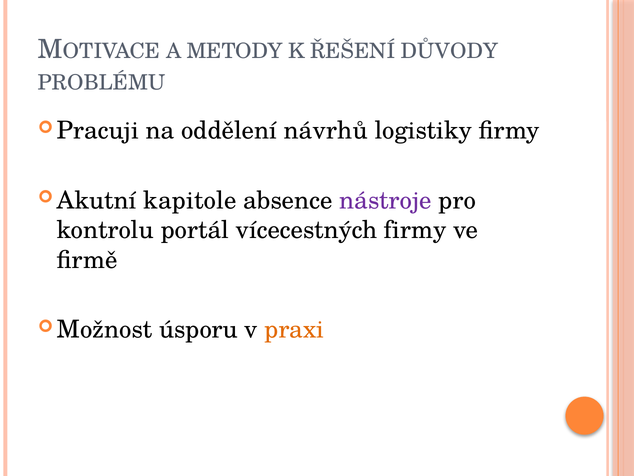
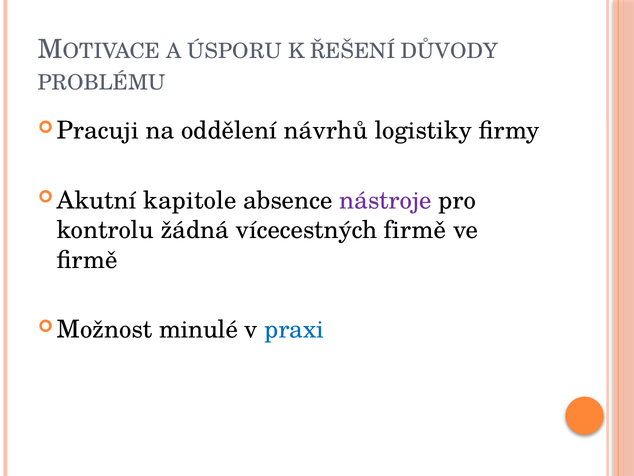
METODY: METODY -> ÚSPORU (235, 51)
portál: portál -> žádná (195, 230)
vícecestných firmy: firmy -> firmě (415, 230)
úsporu: úsporu -> minulé (198, 329)
praxi colour: orange -> blue (294, 329)
